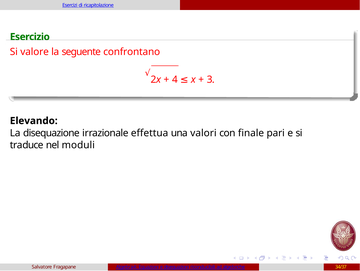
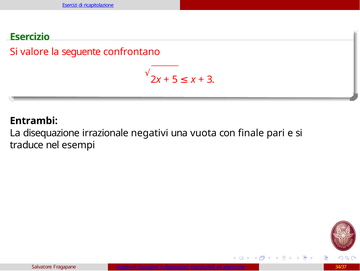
4: 4 -> 5 (175, 79)
Elevando: Elevando -> Entrambi (34, 120)
effettua: effettua -> negativi (150, 133)
valori: valori -> vuota (203, 133)
moduli: moduli -> esempi (78, 145)
